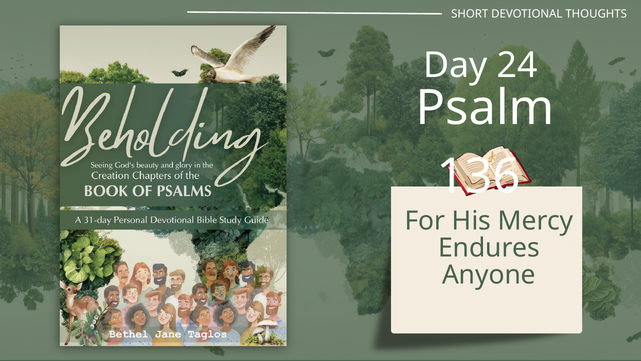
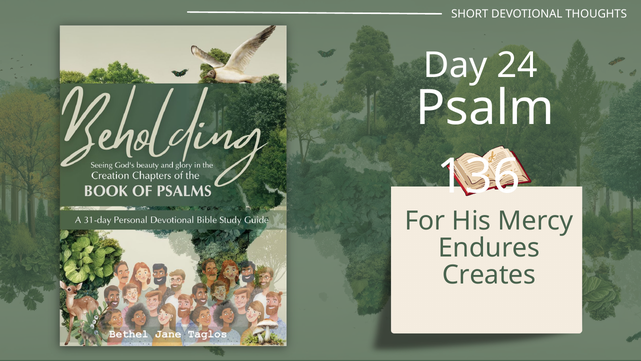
Anyone: Anyone -> Creates (489, 275)
